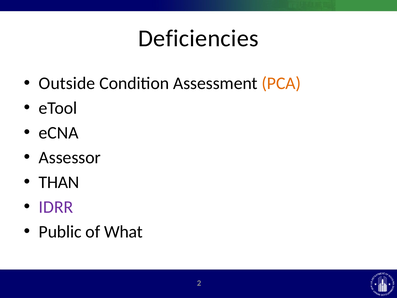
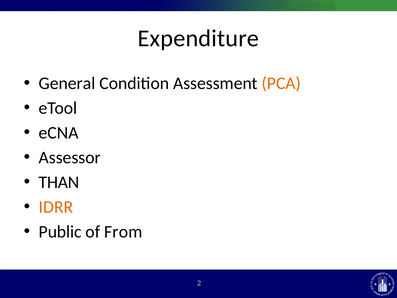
Deficiencies: Deficiencies -> Expenditure (198, 38)
Outside: Outside -> General (67, 83)
IDRR colour: purple -> orange (56, 207)
What: What -> From (123, 232)
